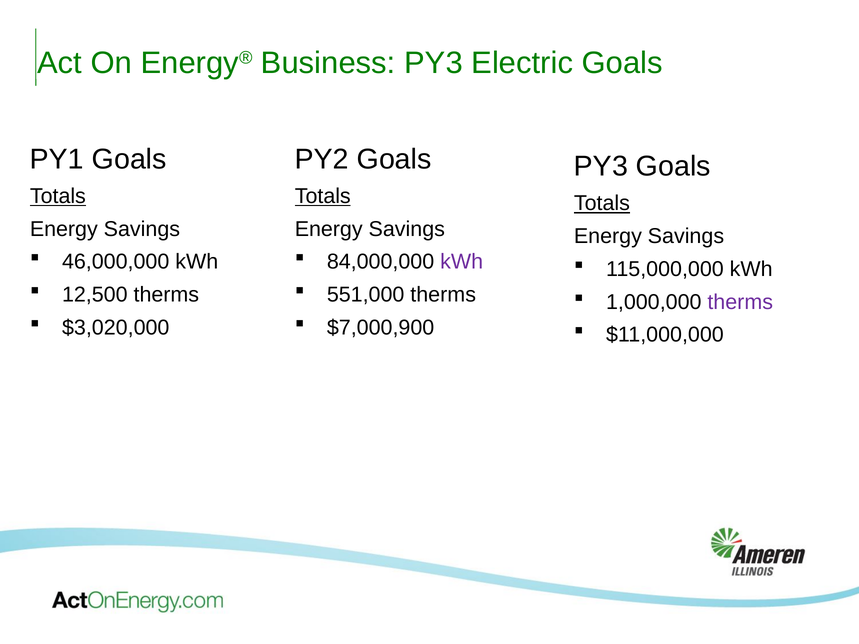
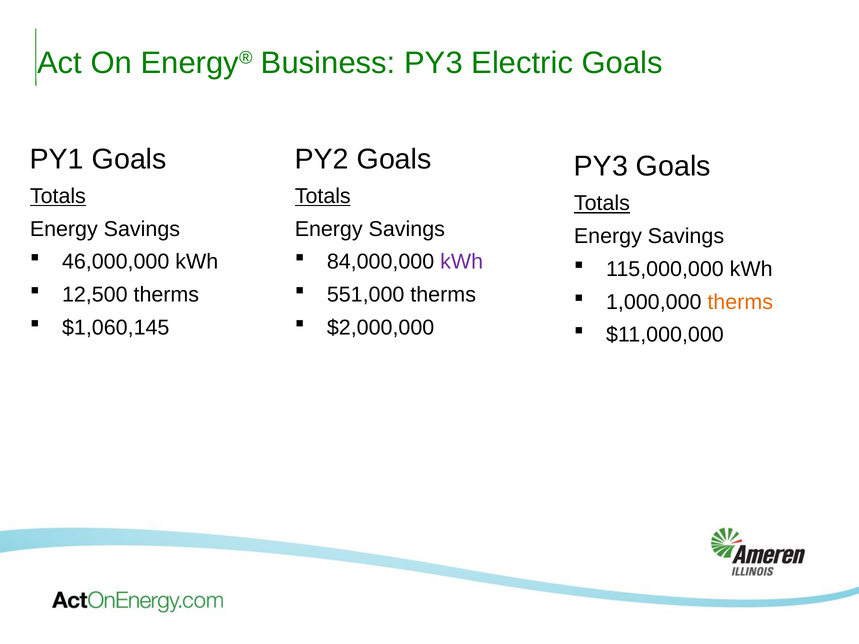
therms colour: purple -> orange (740, 302)
$3,020,000: $3,020,000 -> $1,060,145 (116, 328)
$7,000,900: $7,000,900 -> $2,000,000 (381, 328)
